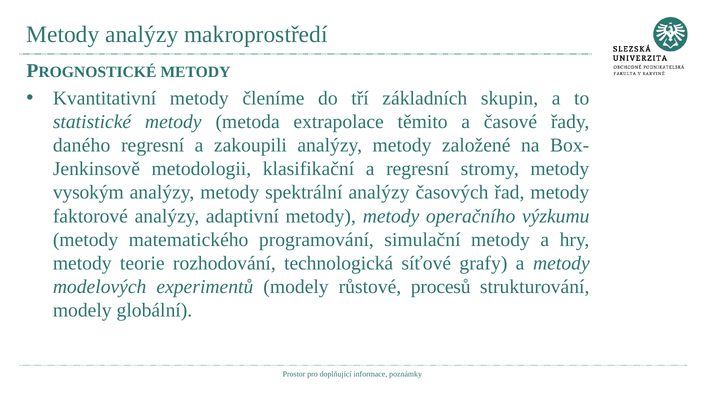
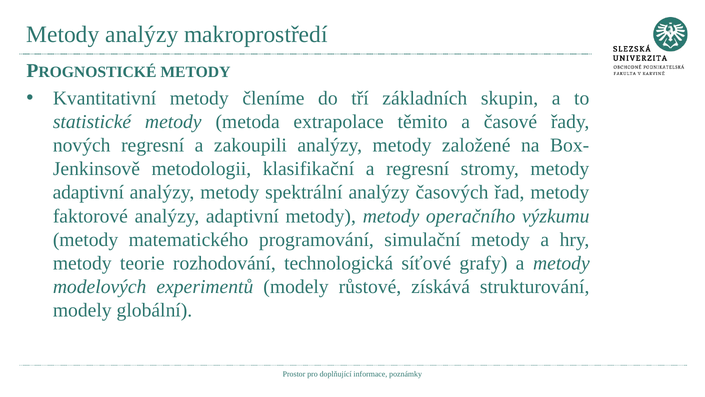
daného: daného -> nových (82, 145)
vysokým: vysokým -> adaptivní (88, 192)
procesů: procesů -> získává (441, 286)
